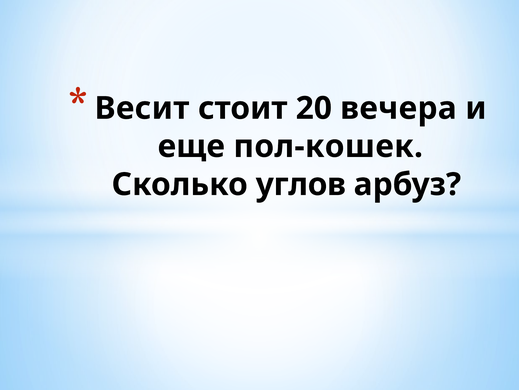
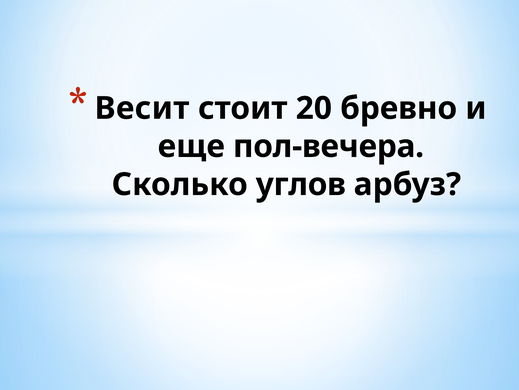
вечера: вечера -> бревно (399, 108)
пол-кошек: пол-кошек -> пол-вечера (328, 146)
